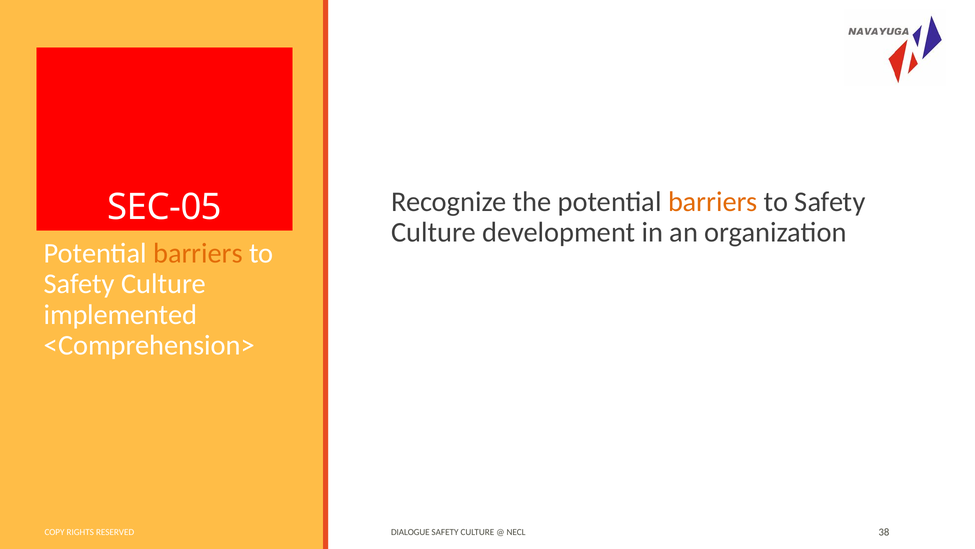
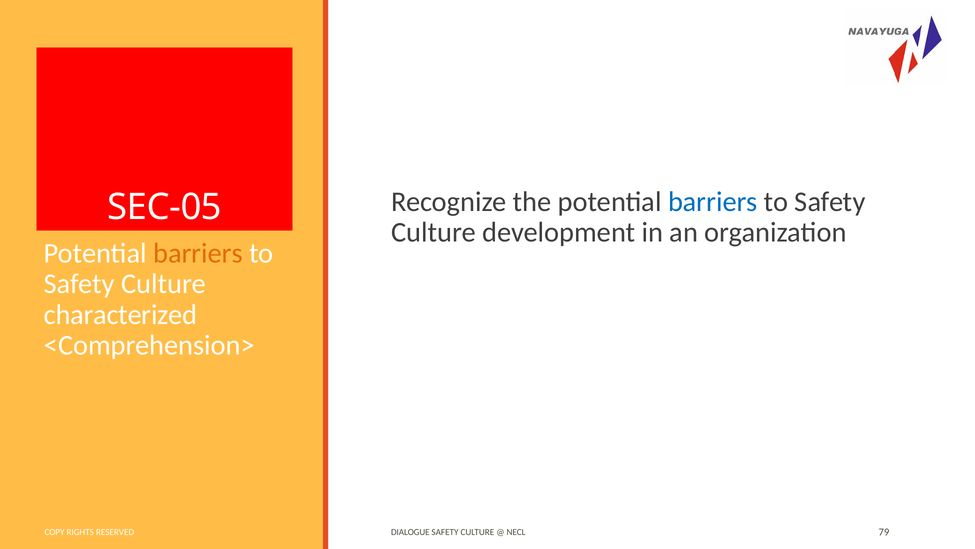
barriers colour: orange -> blue (713, 202)
implemented: implemented -> characterized (121, 314)
38: 38 -> 79 (884, 532)
